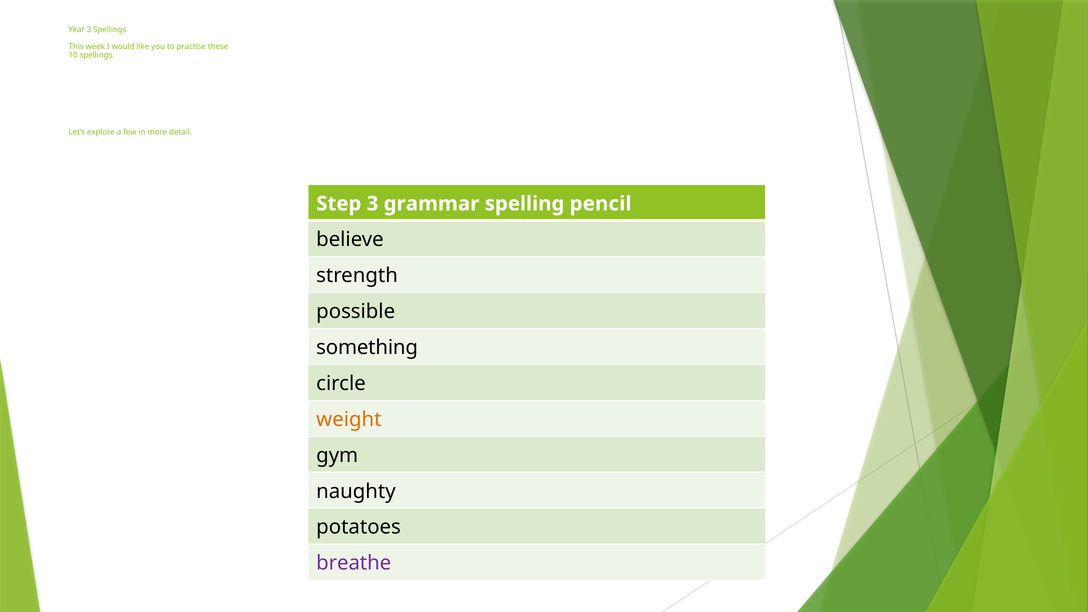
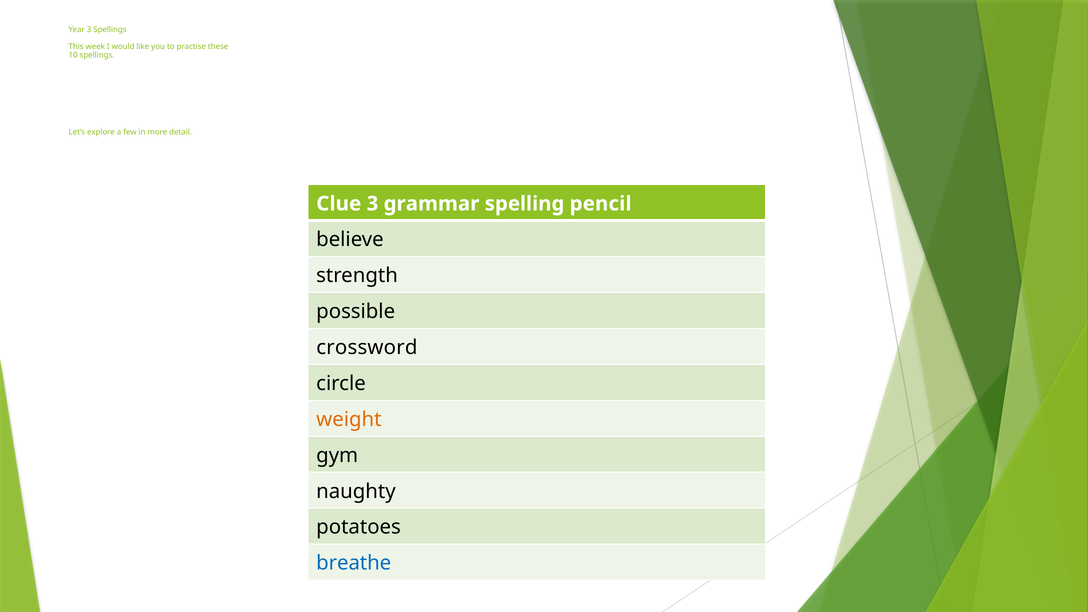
Step: Step -> Clue (339, 204)
something: something -> crossword (367, 348)
breathe colour: purple -> blue (354, 563)
